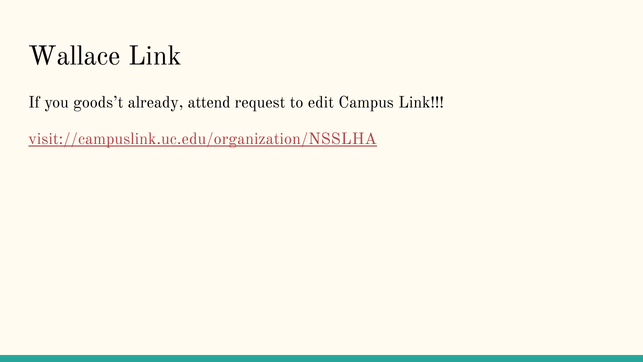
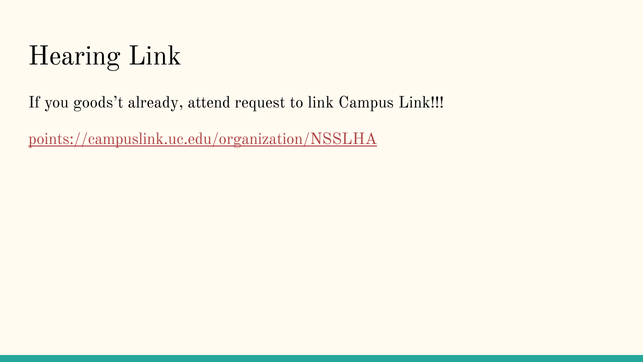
Wallace: Wallace -> Hearing (75, 56)
to edit: edit -> link (321, 102)
visit://campuslink.uc.edu/organization/NSSLHA: visit://campuslink.uc.edu/organization/NSSLHA -> points://campuslink.uc.edu/organization/NSSLHA (203, 139)
